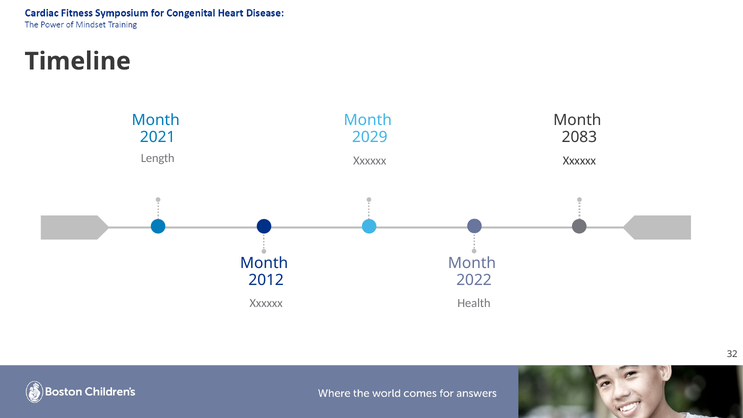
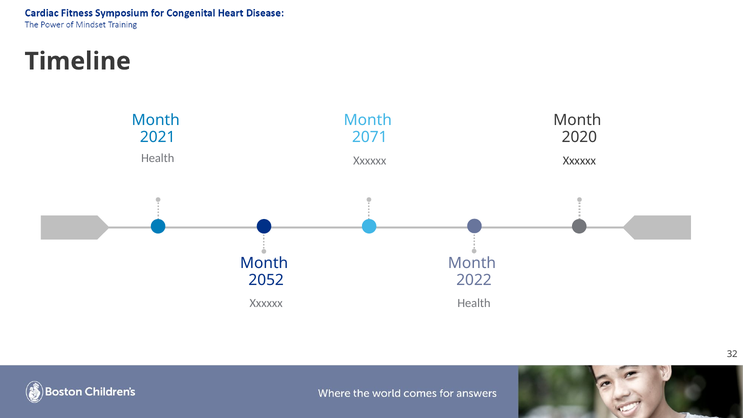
2029: 2029 -> 2071 (370, 137)
2083: 2083 -> 2020 (579, 137)
Length: Length -> Health (158, 158)
2012: 2012 -> 2052 (266, 280)
